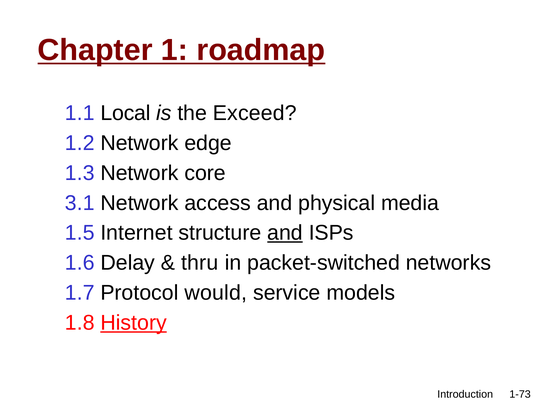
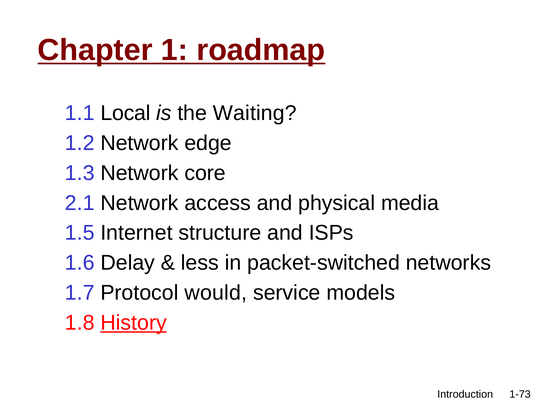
Exceed: Exceed -> Waiting (255, 113)
3.1: 3.1 -> 2.1 (80, 203)
and underline: present -> none (285, 233)
thru: thru -> less (200, 263)
